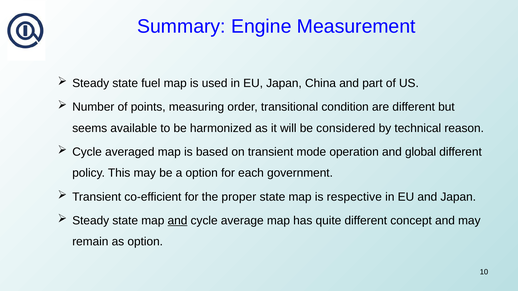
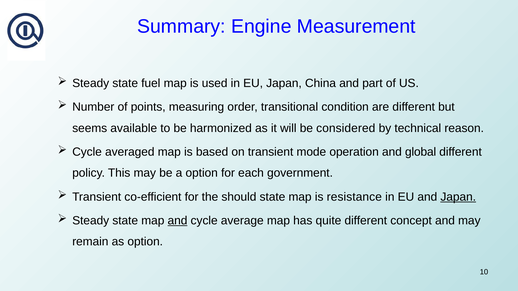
proper: proper -> should (239, 197)
respective: respective -> resistance (354, 197)
Japan underline: none -> present (458, 197)
